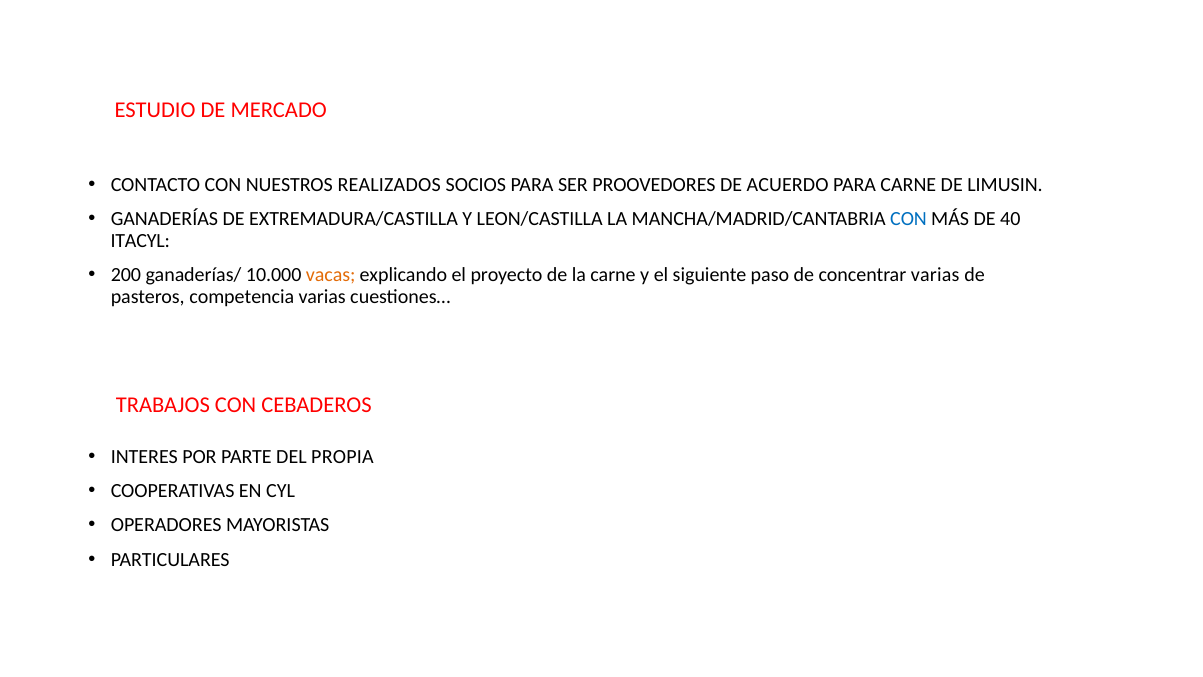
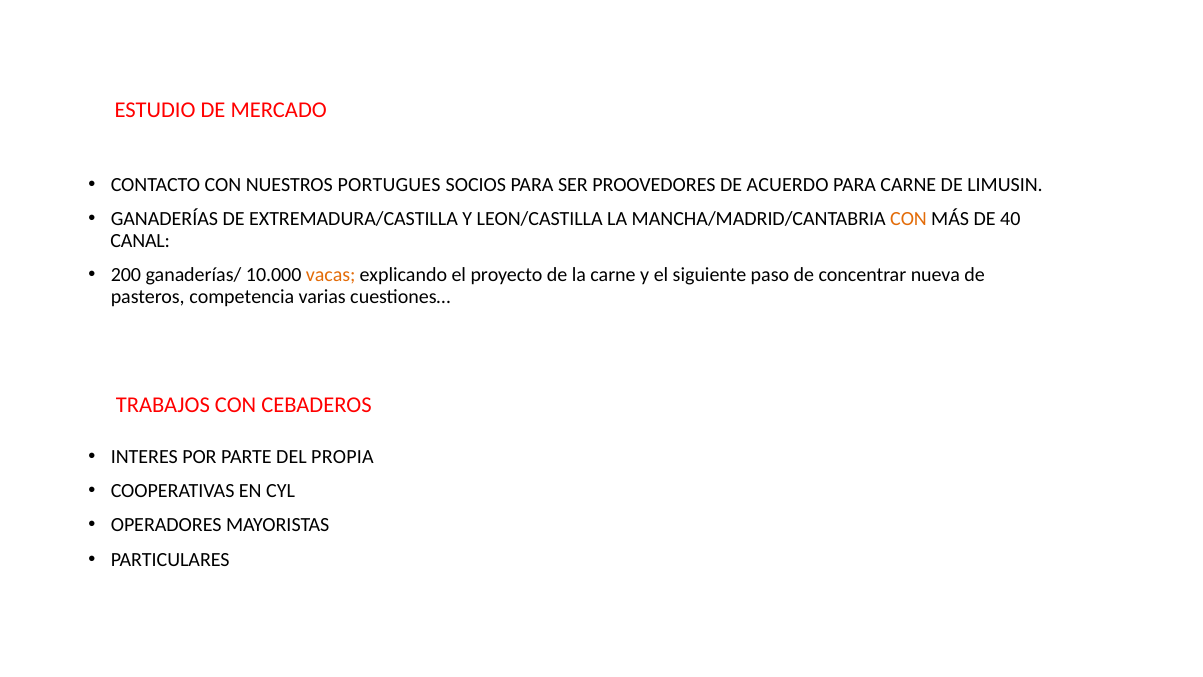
REALIZADOS: REALIZADOS -> PORTUGUES (389, 185)
CON colour: blue -> orange (909, 219)
ITACYL: ITACYL -> CANAL (140, 241)
concentrar varias: varias -> nueva (935, 275)
